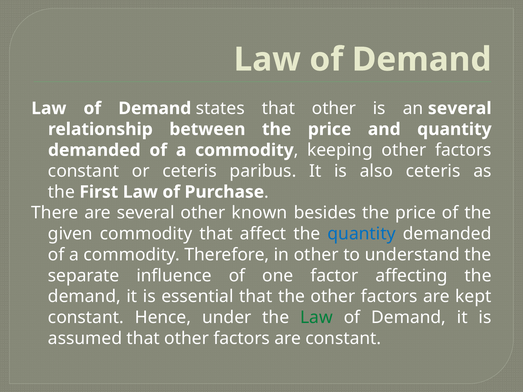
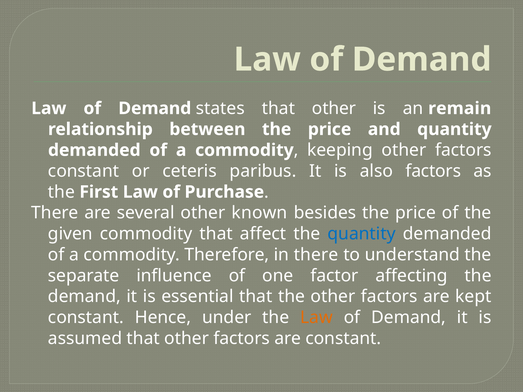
an several: several -> remain (460, 108)
also ceteris: ceteris -> factors (433, 171)
in other: other -> there (316, 255)
Law colour: green -> orange (316, 318)
